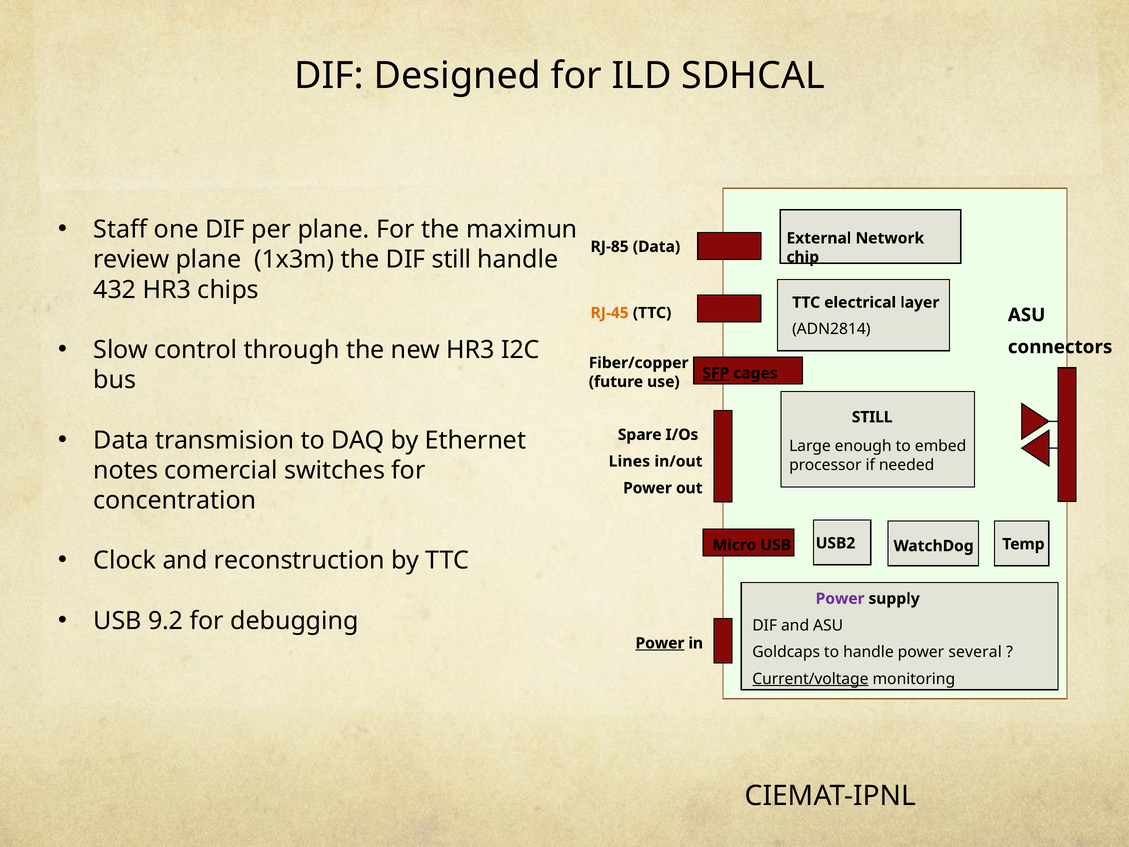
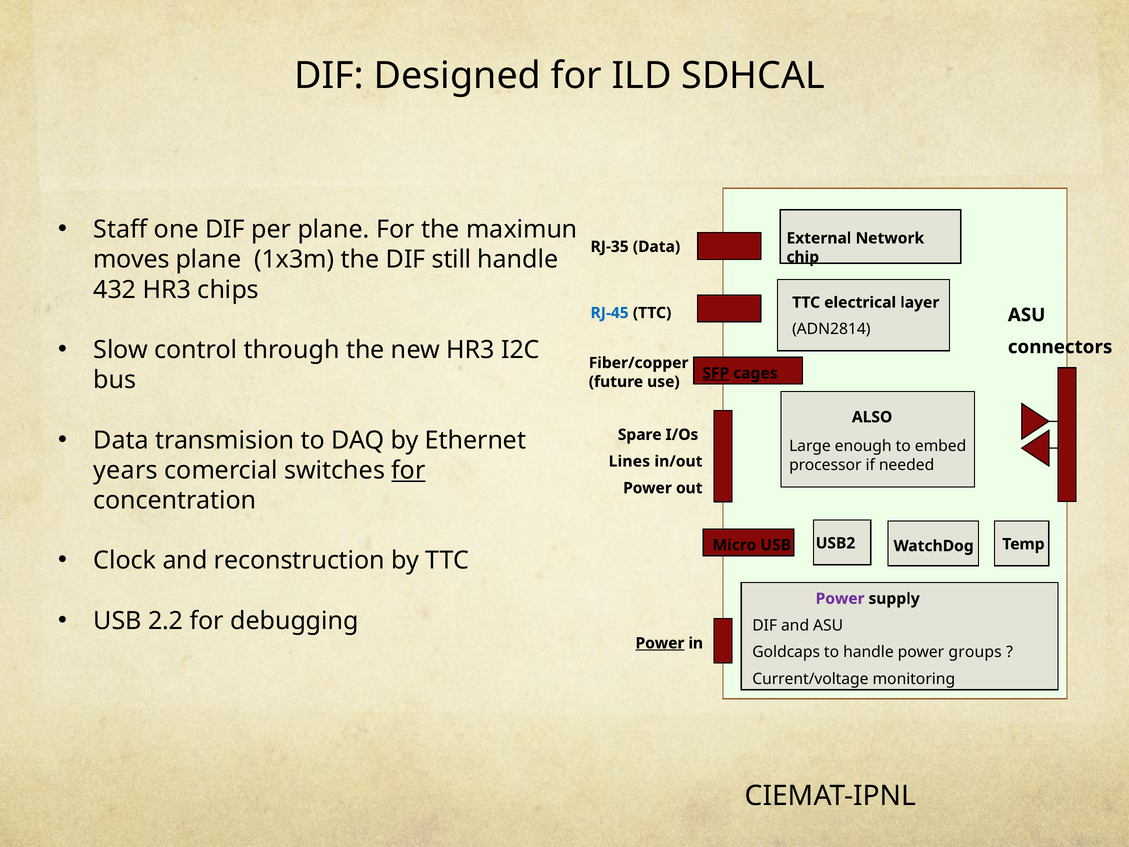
RJ-85: RJ-85 -> RJ-35 (610, 247)
review: review -> moves (131, 260)
RJ-45 colour: orange -> blue (610, 313)
STILL: STILL -> ALSO (872, 417)
notes: notes -> years (126, 470)
for underline: none -> present (408, 470)
9.2: 9.2 -> 2.2 (166, 621)
several: several -> groups (975, 652)
Current/voltage underline: present -> none (810, 679)
